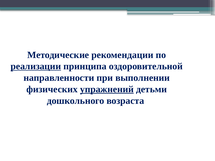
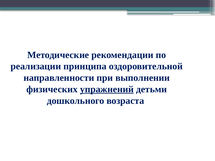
реализации underline: present -> none (36, 66)
